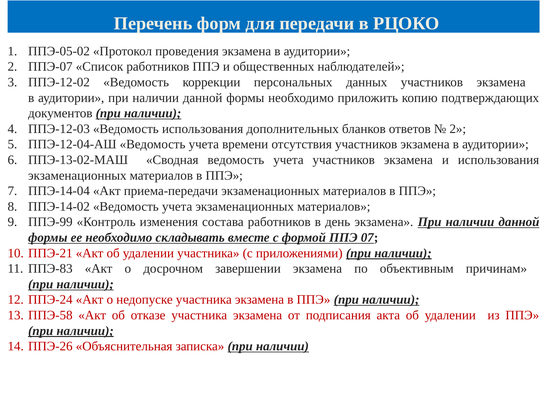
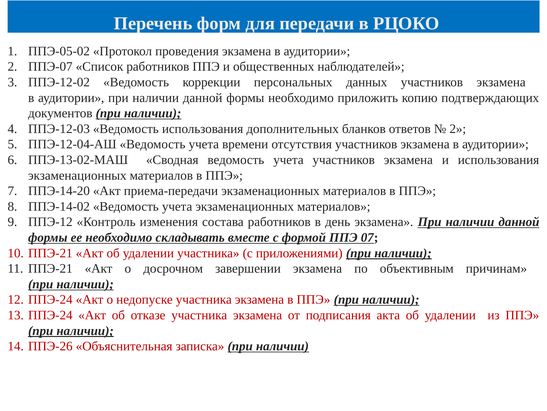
ППЭ-14-04: ППЭ-14-04 -> ППЭ-14-20 (59, 191)
ППЭ-99: ППЭ-99 -> ППЭ-12 (50, 222)
ППЭ-83: ППЭ-83 -> ППЭ-21 (50, 268)
ППЭ-58: ППЭ-58 -> ППЭ-24 (50, 315)
